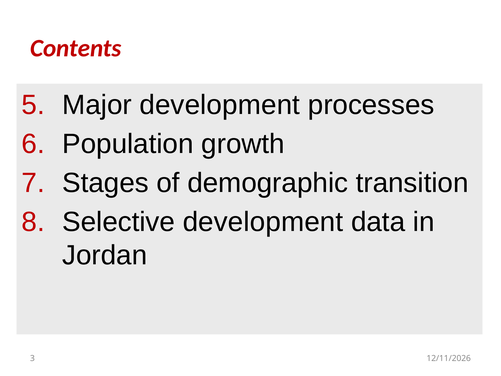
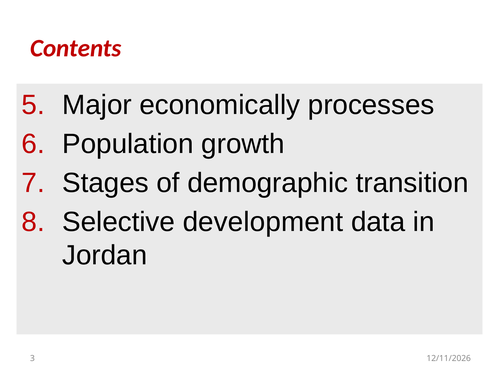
Major development: development -> economically (220, 105)
